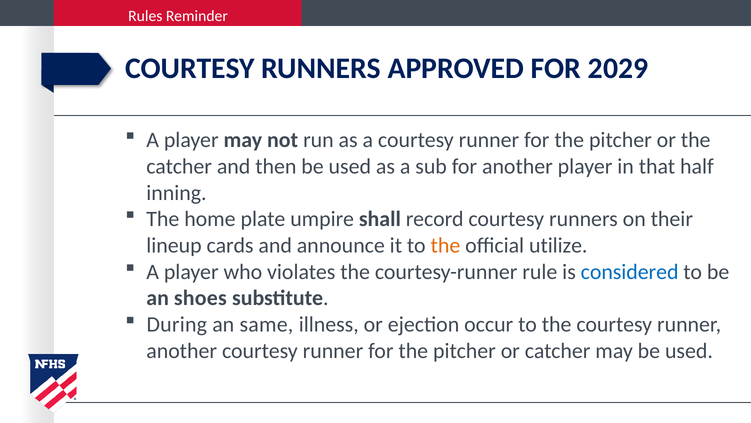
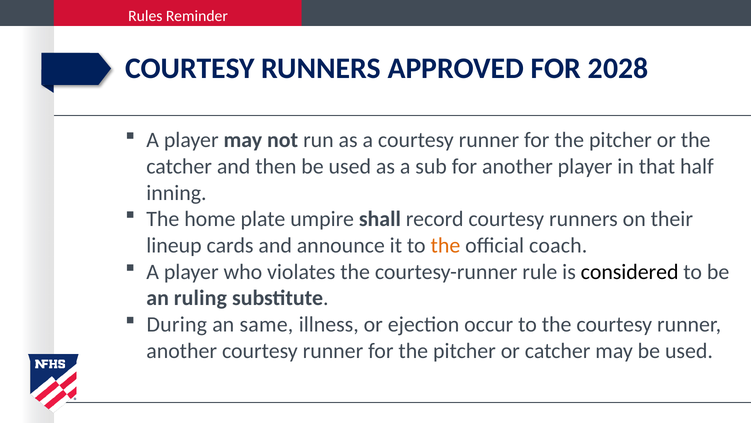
2029: 2029 -> 2028 (618, 69)
utilize: utilize -> coach (558, 245)
considered colour: blue -> black (630, 272)
shoes: shoes -> ruling (200, 298)
